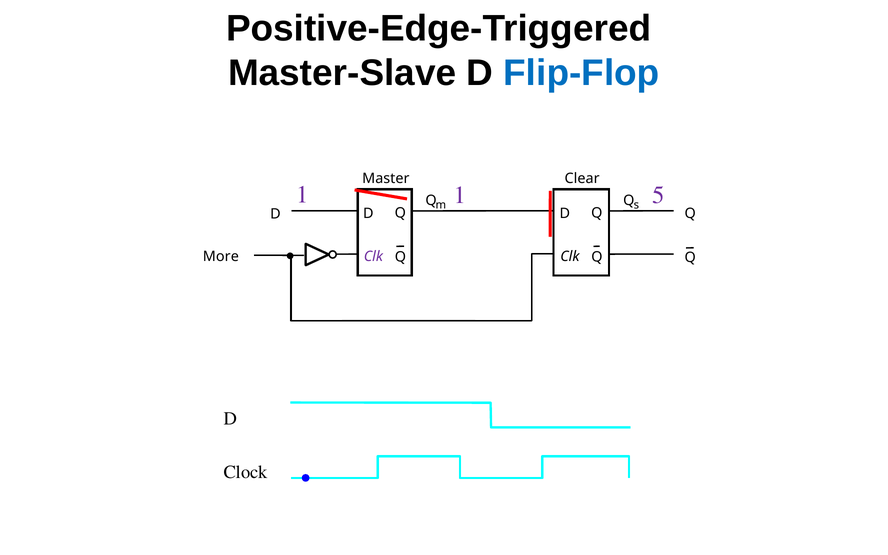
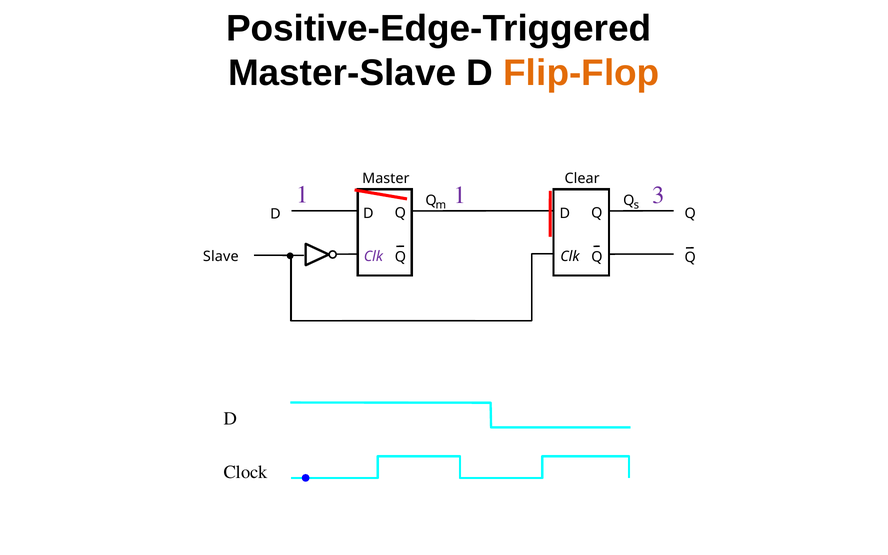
Flip-Flop colour: blue -> orange (581, 73)
5: 5 -> 3 (658, 195)
More: More -> Slave (221, 256)
